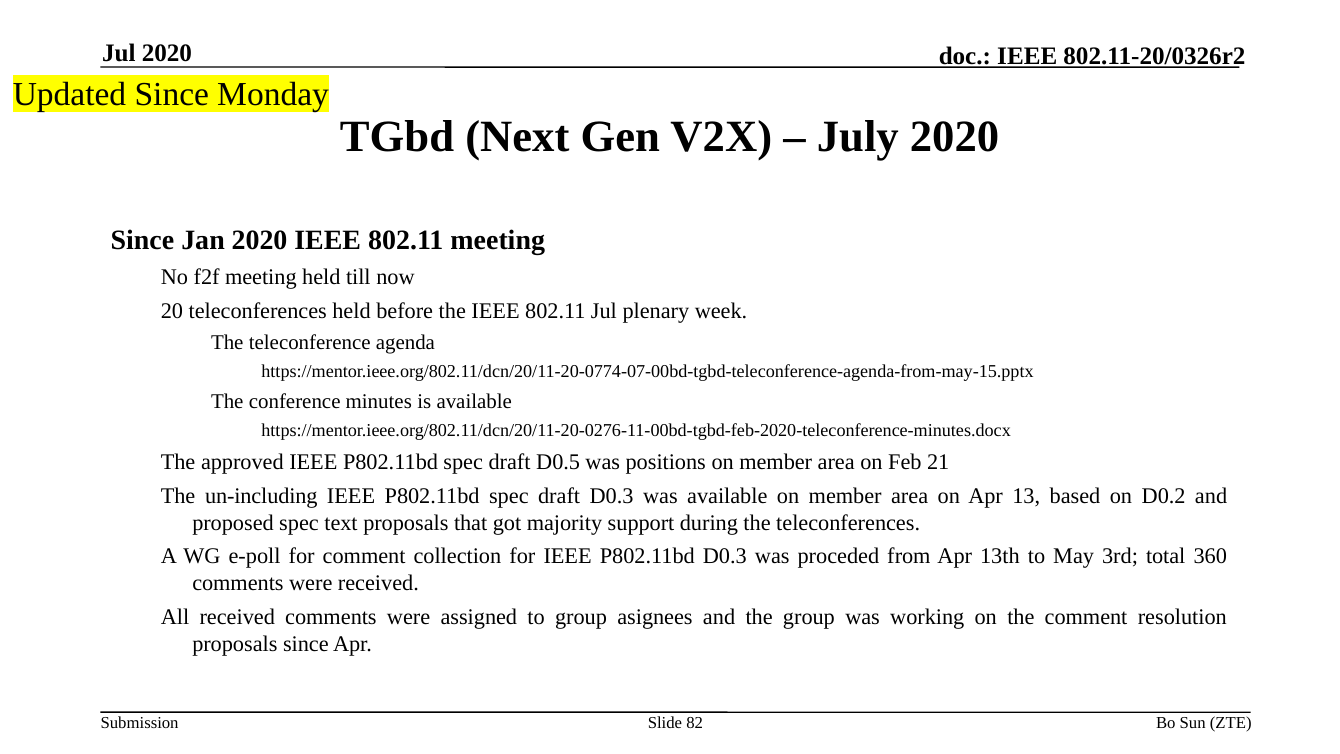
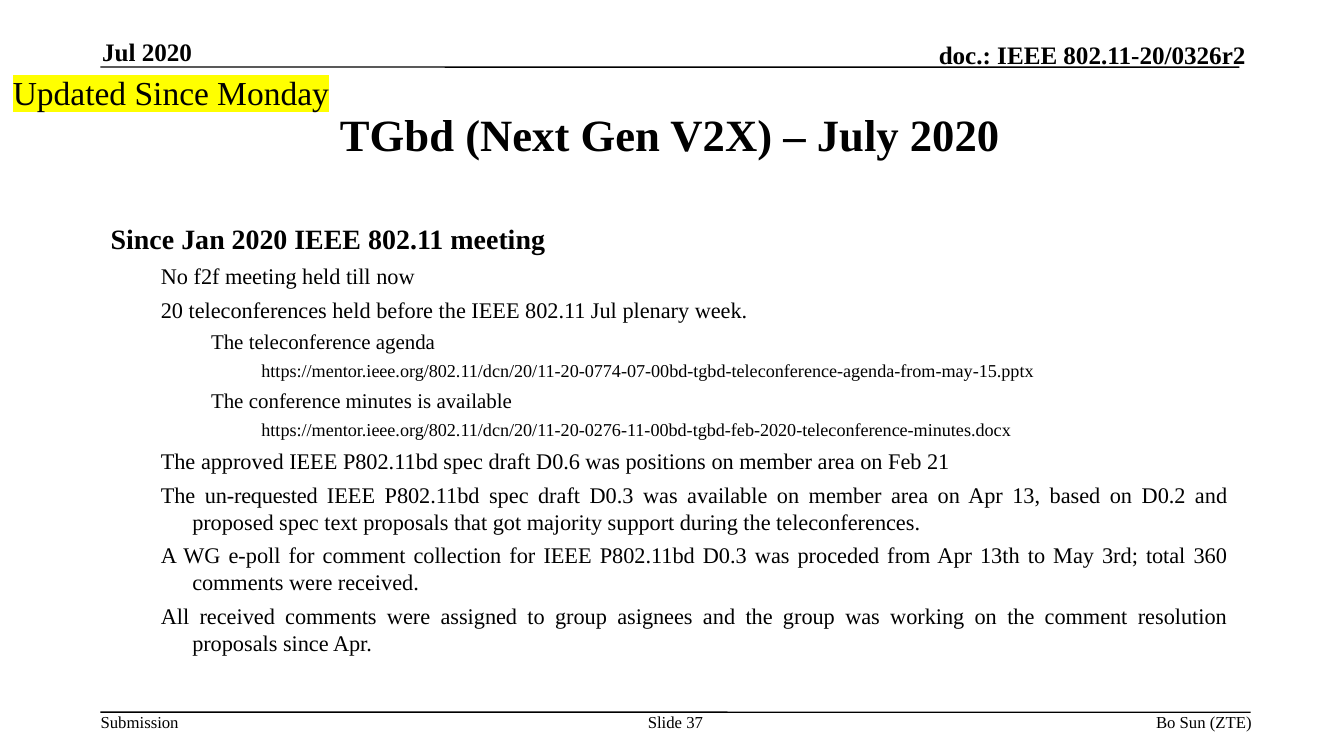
D0.5: D0.5 -> D0.6 (558, 462)
un-including: un-including -> un-requested (261, 496)
82: 82 -> 37 (695, 723)
